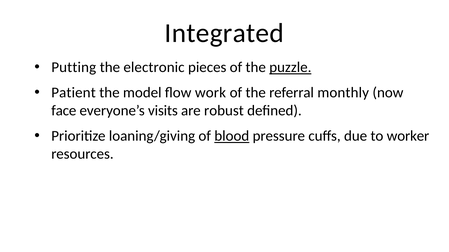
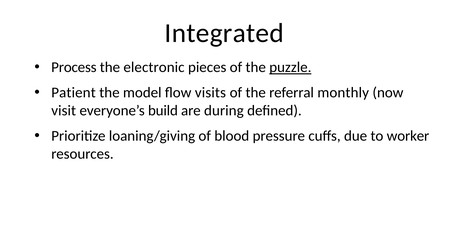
Putting: Putting -> Process (74, 67)
work: work -> visits (210, 93)
face: face -> visit (64, 111)
visits: visits -> build (163, 111)
robust: robust -> during (224, 111)
blood underline: present -> none (232, 136)
